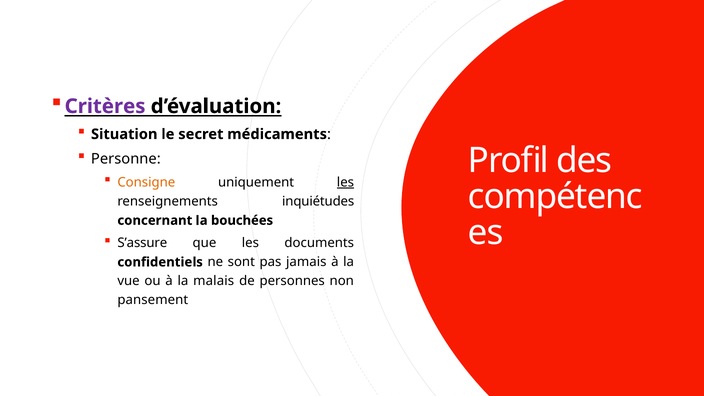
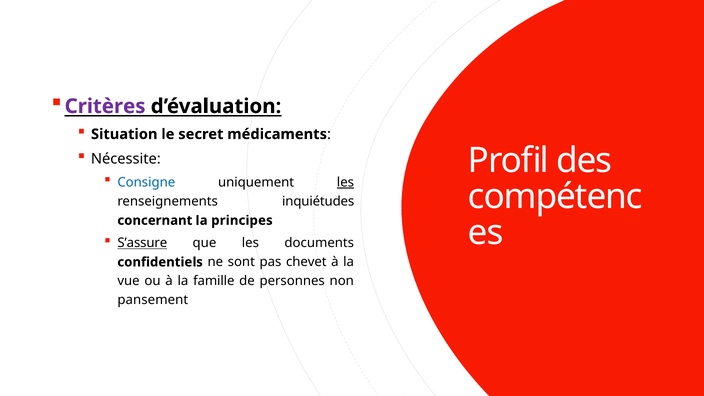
Personne: Personne -> Nécessite (126, 159)
Consigne colour: orange -> blue (146, 182)
bouchées: bouchées -> principes (242, 220)
S’assure underline: none -> present (142, 243)
jamais: jamais -> chevet (306, 262)
malais: malais -> famille (214, 281)
